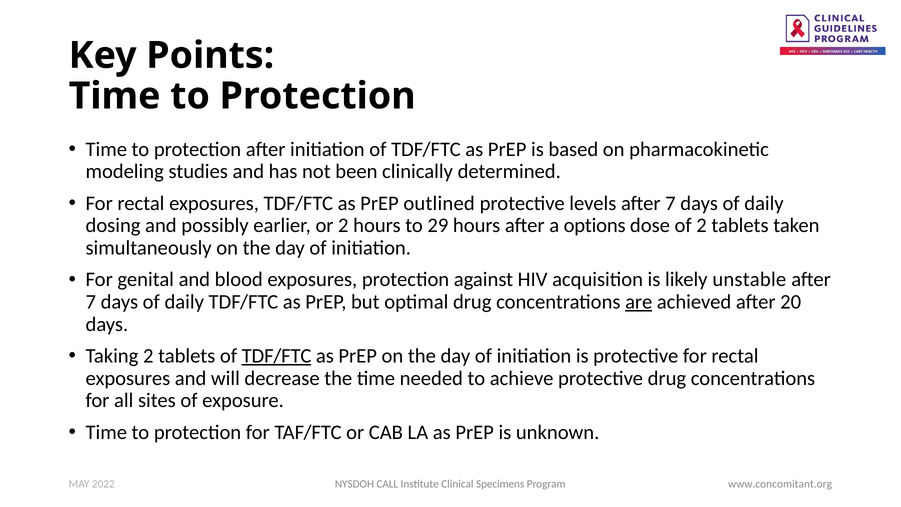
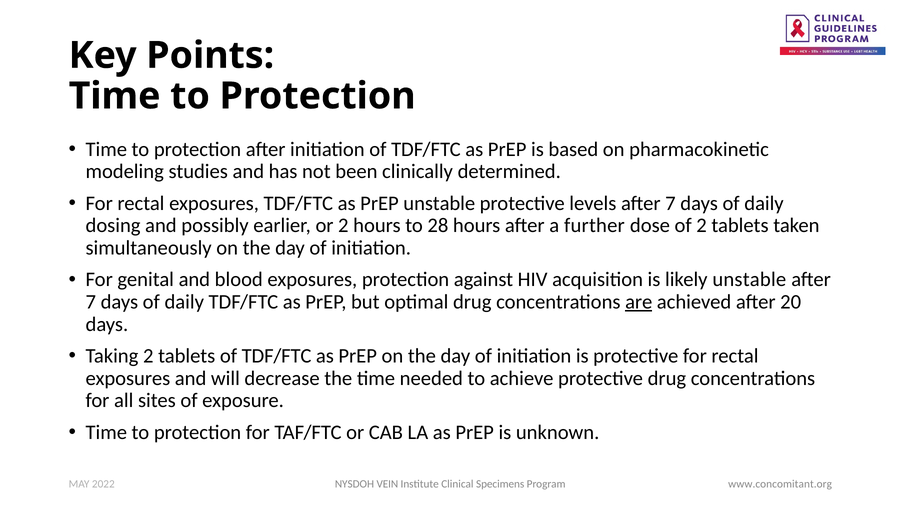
PrEP outlined: outlined -> unstable (439, 203)
29: 29 -> 28 (438, 226)
options: options -> further (594, 226)
TDF/FTC underline: present -> none (277, 356)
CALL: CALL -> VEIN (387, 484)
